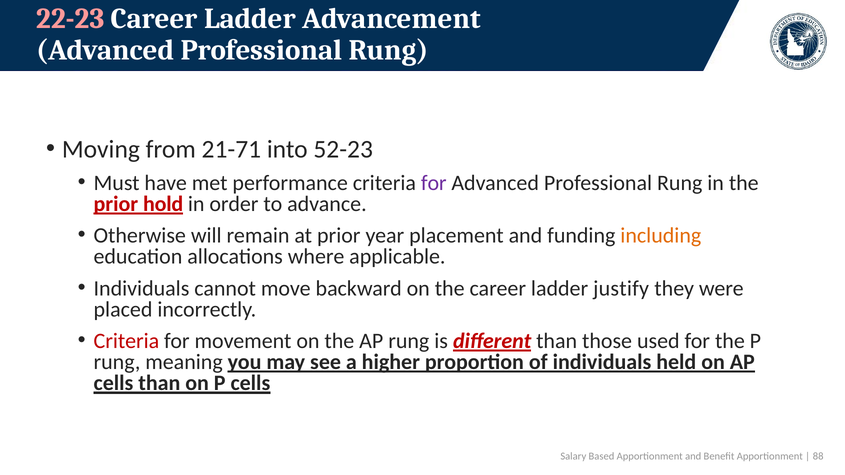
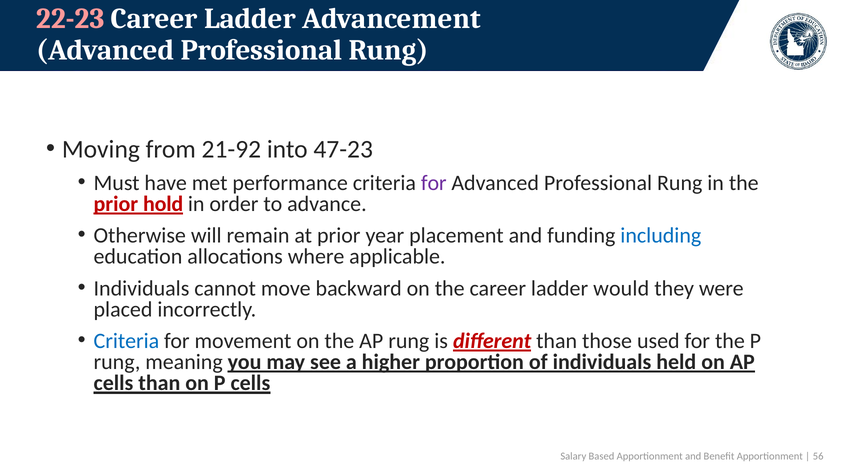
21-71: 21-71 -> 21-92 (231, 149)
52-23: 52-23 -> 47-23 (343, 149)
including colour: orange -> blue (661, 236)
justify: justify -> would (621, 288)
Criteria colour: red -> blue (126, 341)
88: 88 -> 56 (818, 457)
